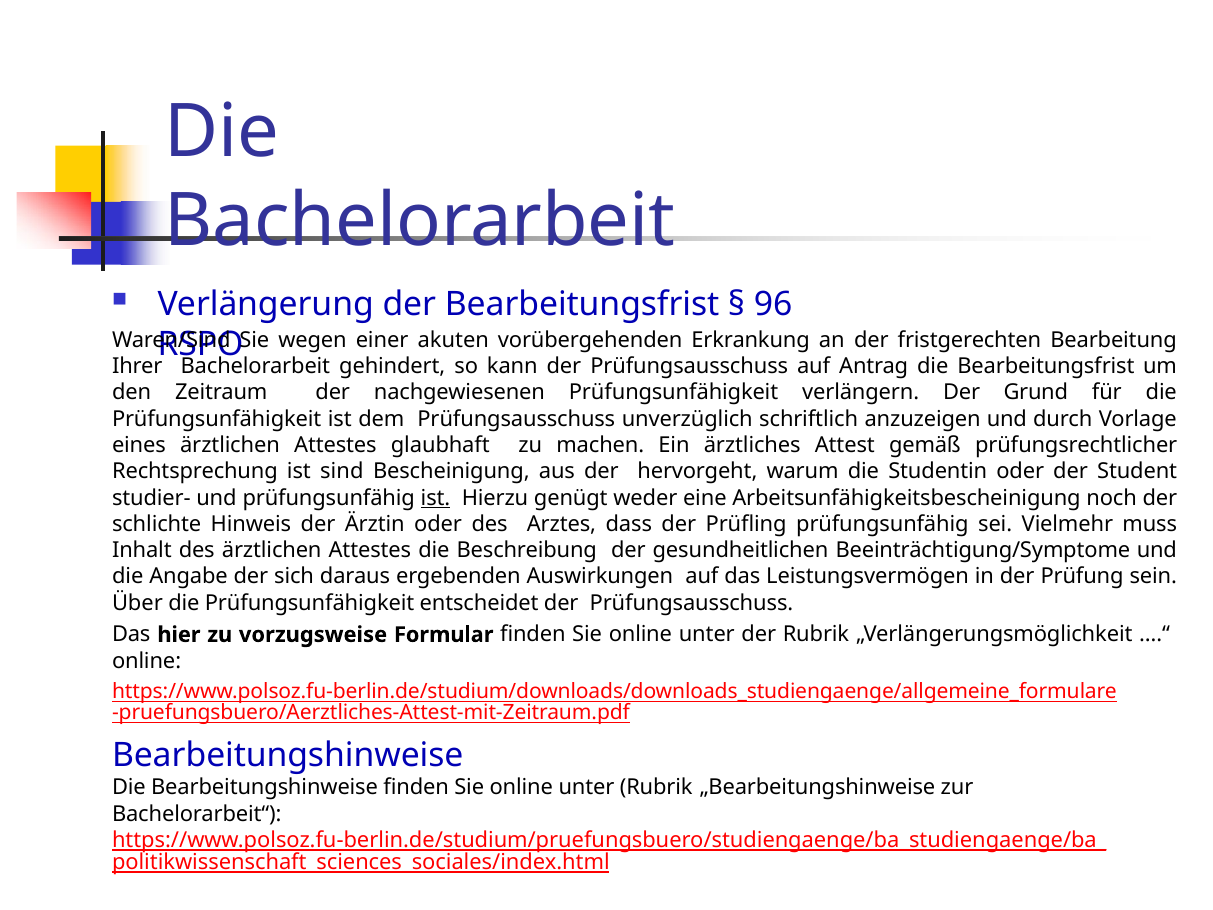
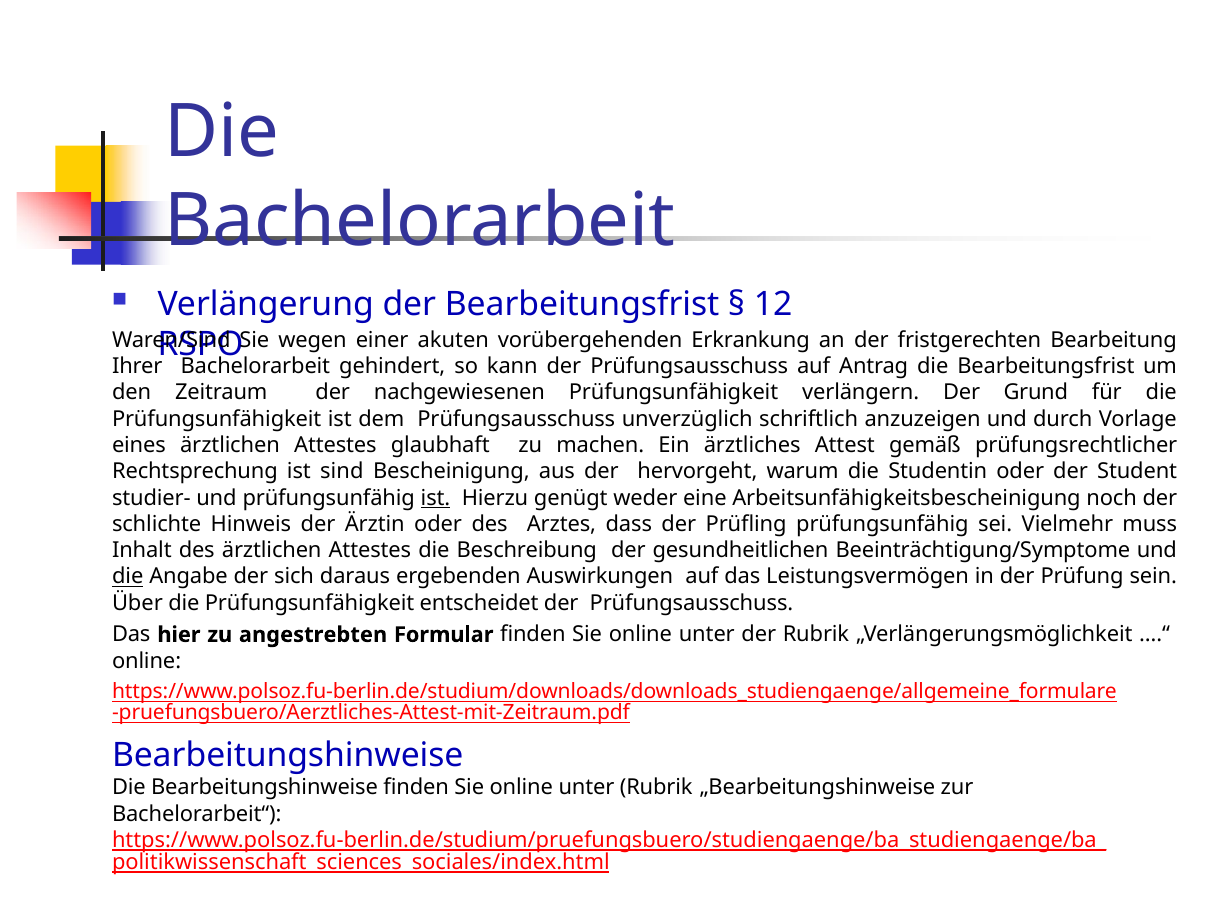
96: 96 -> 12 (773, 304)
die underline: none -> present (128, 577)
vorzugsweise: vorzugsweise -> angestrebten (313, 635)
